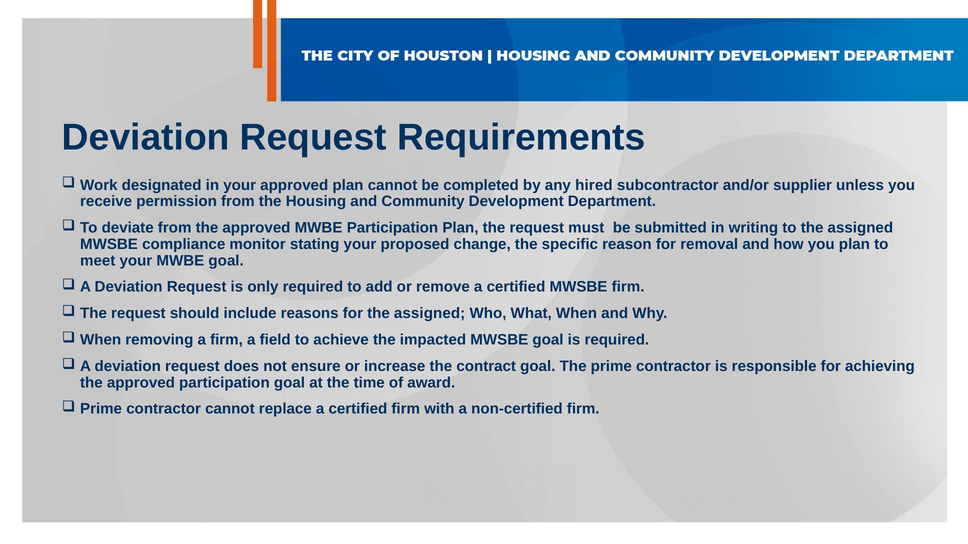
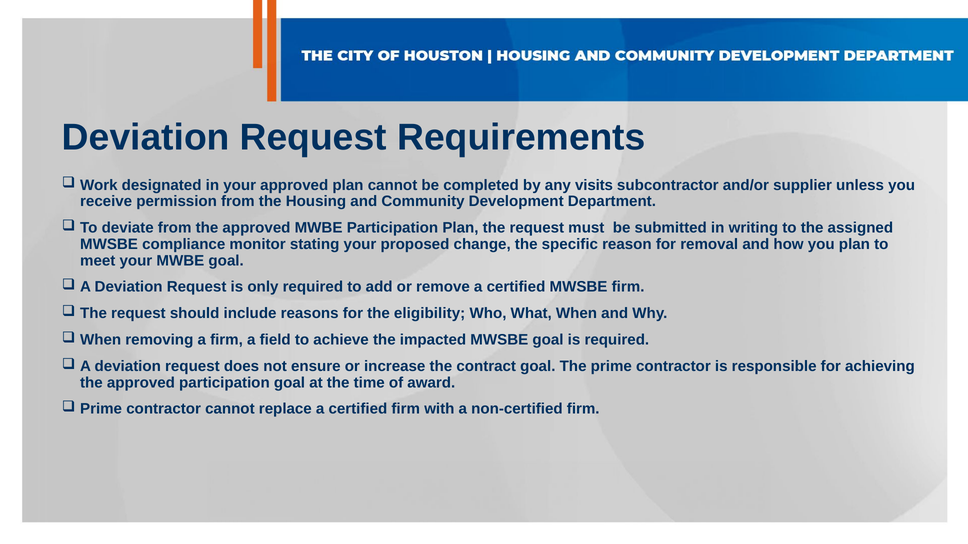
hired: hired -> visits (594, 185)
for the assigned: assigned -> eligibility (430, 314)
